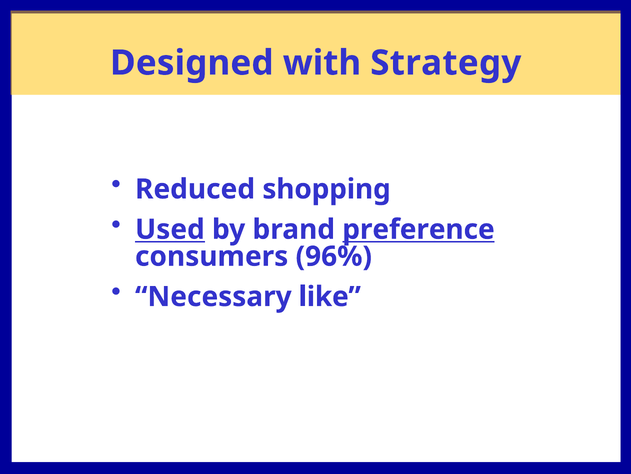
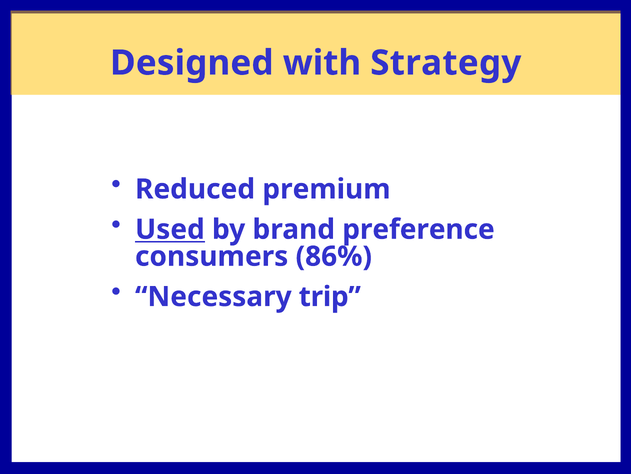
shopping: shopping -> premium (326, 189)
preference underline: present -> none (418, 229)
96%: 96% -> 86% (334, 256)
like: like -> trip (330, 296)
